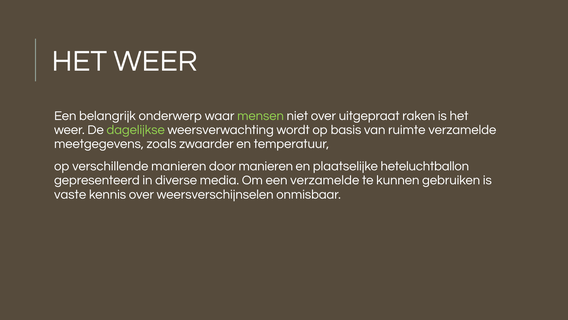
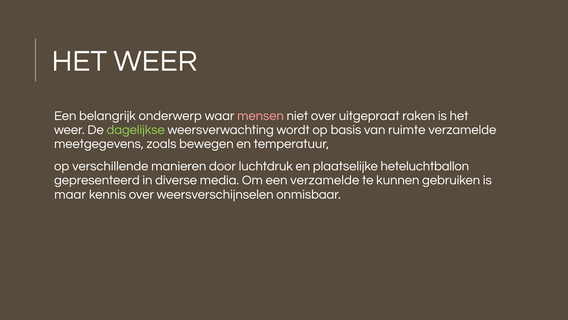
mensen colour: light green -> pink (261, 116)
zwaarder: zwaarder -> bewegen (206, 144)
door manieren: manieren -> luchtdruk (266, 166)
vaste: vaste -> maar (70, 194)
